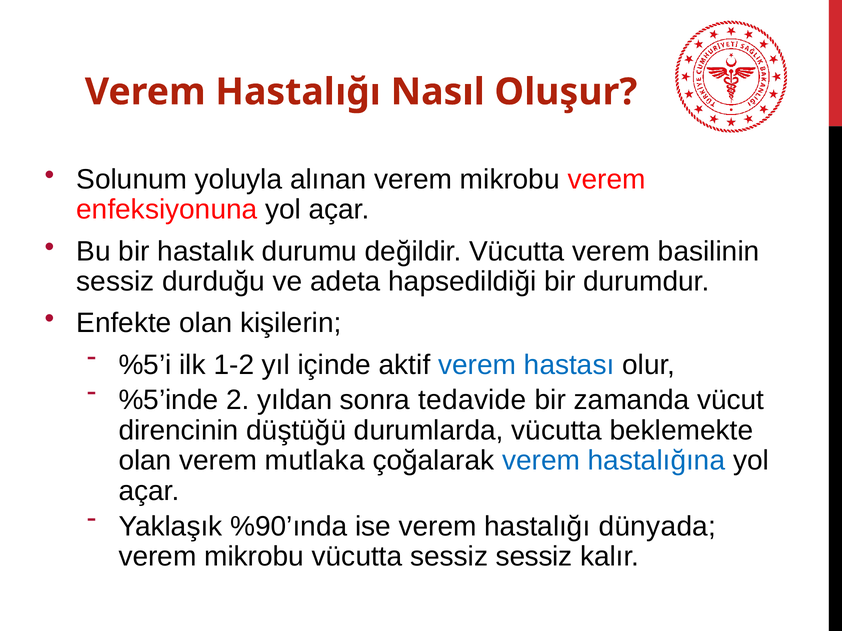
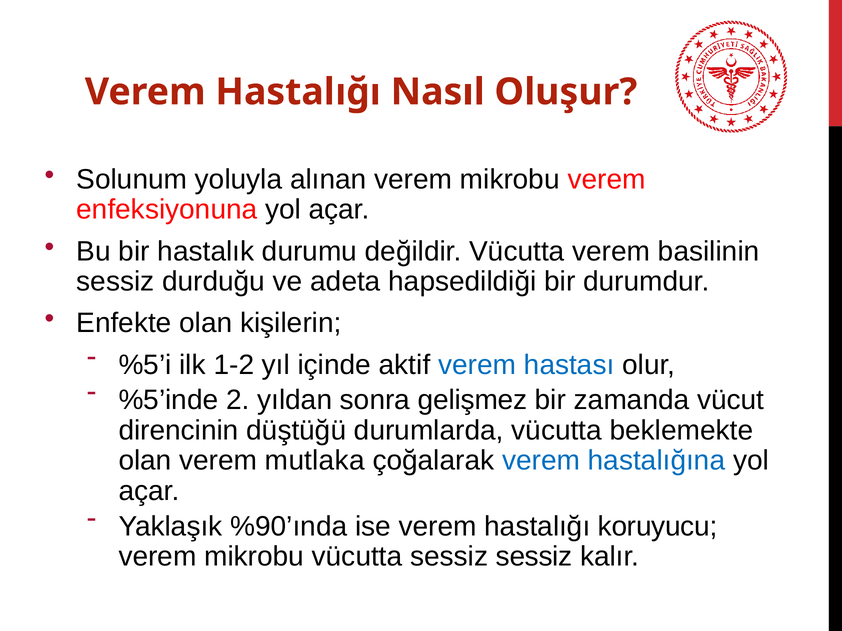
tedavide: tedavide -> gelişmez (473, 400)
dünyada: dünyada -> koruyucu (658, 527)
